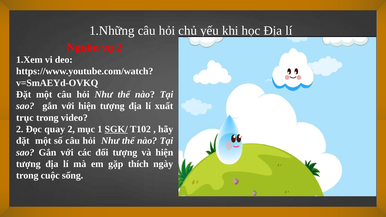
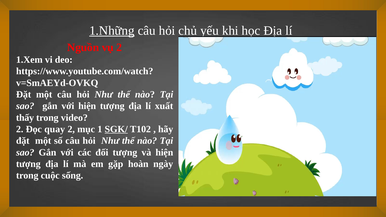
1.Những underline: none -> present (112, 31)
trục: trục -> thấy (25, 118)
thích: thích -> hoàn (138, 164)
